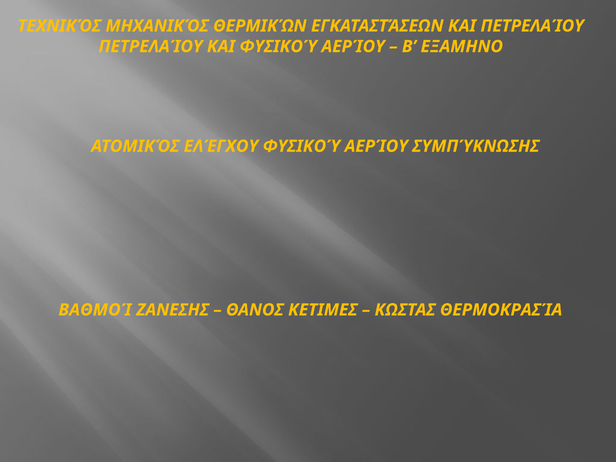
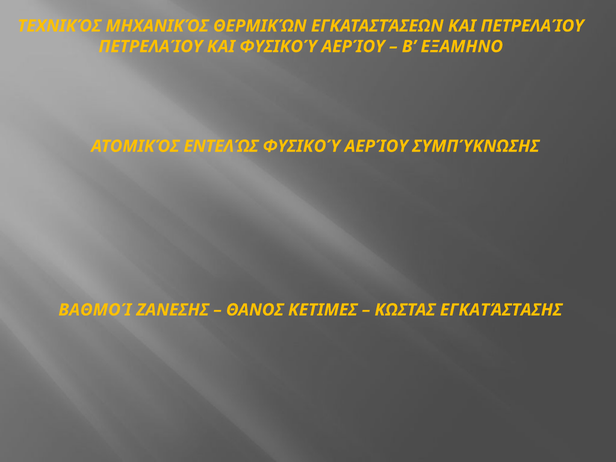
ΕΛΈΓΧΟΥ: ΕΛΈΓΧΟΥ -> ΕΝΤΕΛΏΣ (221, 146)
ΘΕΡΜΟΚΡΑΣΊΑ: ΘΕΡΜΟΚΡΑΣΊΑ -> ΕΓΚΑΤΆΣΤΑΣΗΣ (501, 310)
